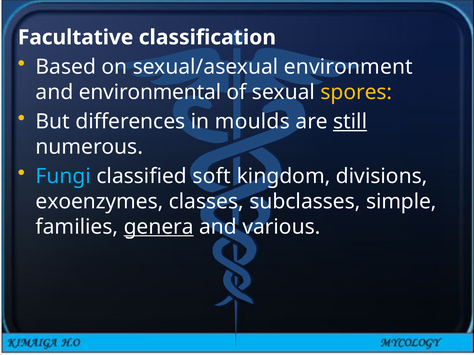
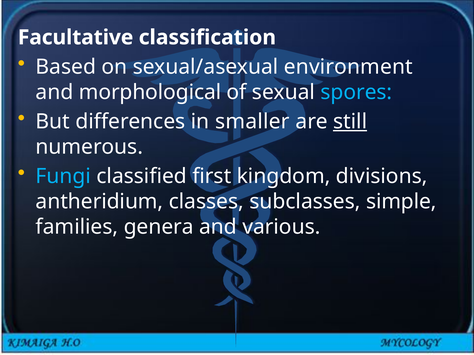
environmental: environmental -> morphological (150, 92)
spores colour: yellow -> light blue (356, 92)
moulds: moulds -> smaller (252, 122)
soft: soft -> first (212, 177)
exoenzymes: exoenzymes -> antheridium (99, 202)
genera underline: present -> none (159, 227)
